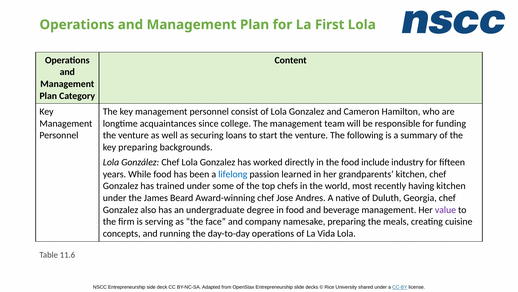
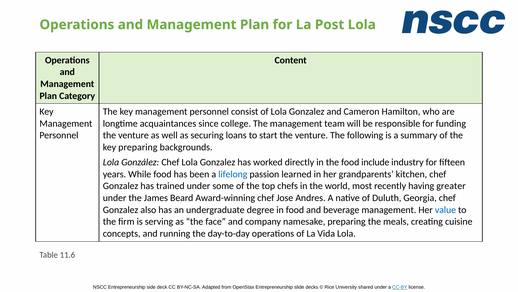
First: First -> Post (330, 25)
having kitchen: kitchen -> greater (451, 186)
value colour: purple -> blue (445, 209)
